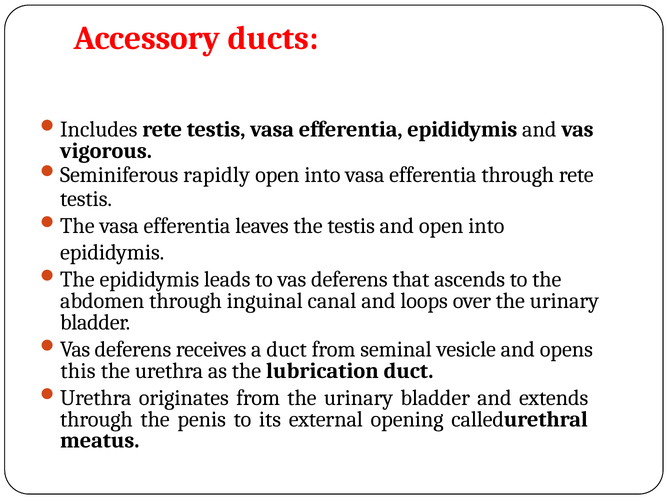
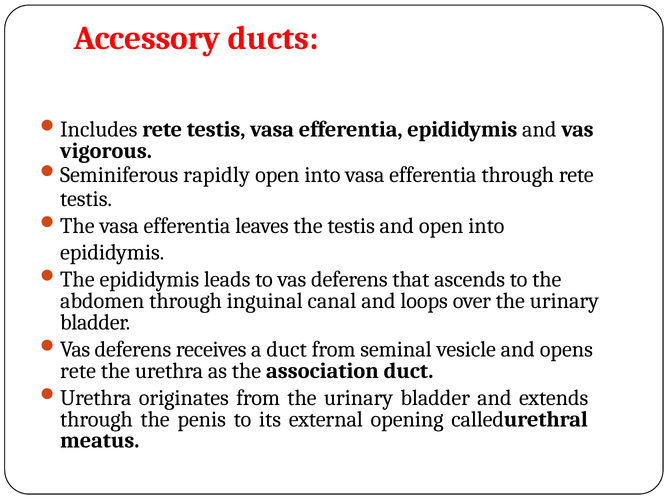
this: this -> rete (78, 371)
lubrication: lubrication -> association (322, 371)
